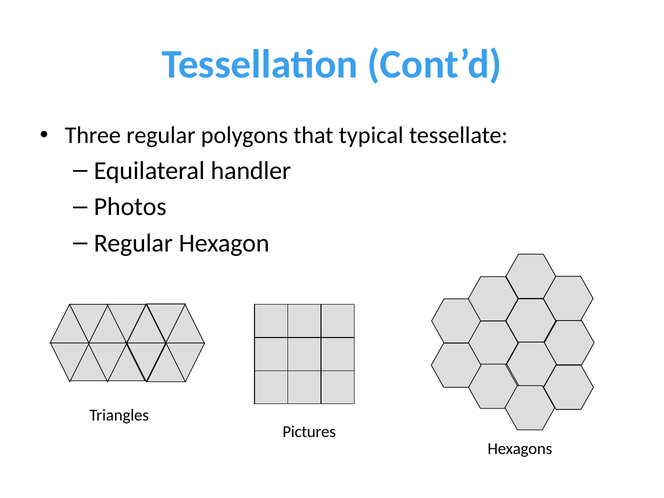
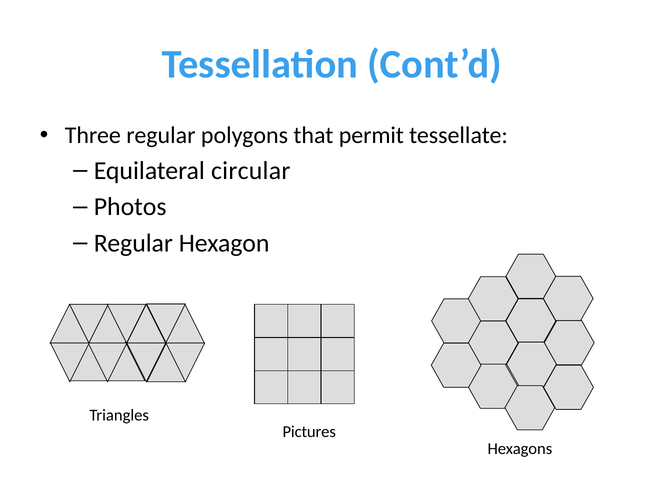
typical: typical -> permit (371, 136)
handler: handler -> circular (251, 171)
